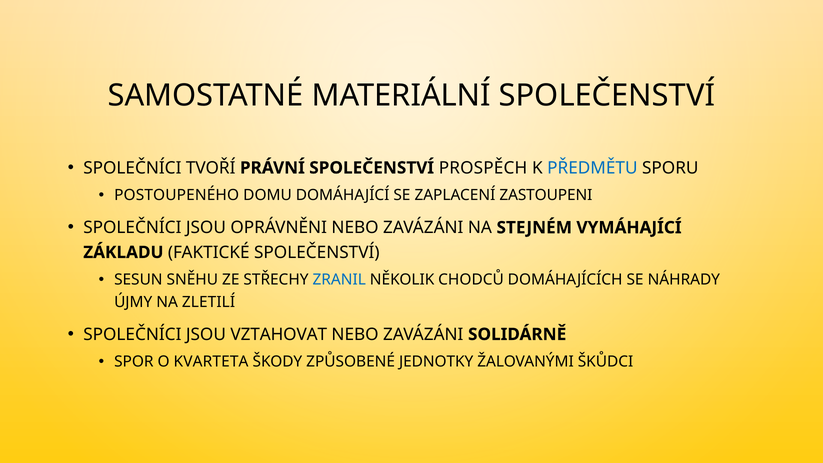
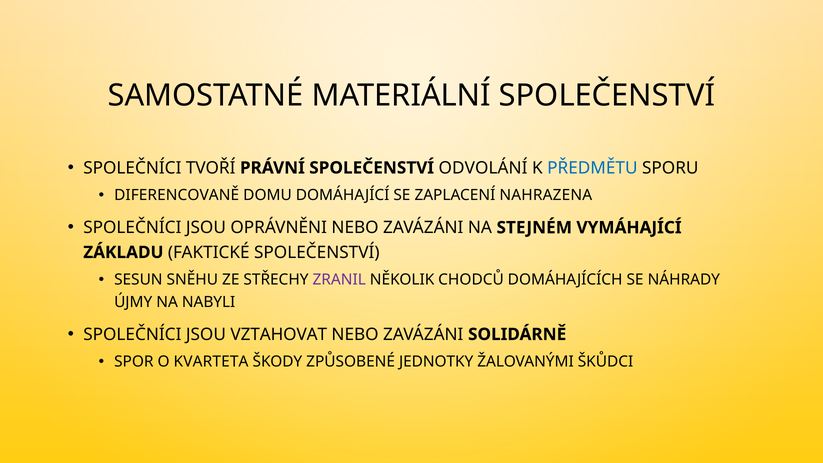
PROSPĚCH: PROSPĚCH -> ODVOLÁNÍ (483, 168)
POSTOUPENÉHO: POSTOUPENÉHO -> DIFERENCOVANĚ (177, 195)
ZASTOUPENI: ZASTOUPENI -> NAHRAZENA (546, 195)
ZRANIL colour: blue -> purple (339, 280)
ZLETILÍ: ZLETILÍ -> NABYLI (209, 302)
